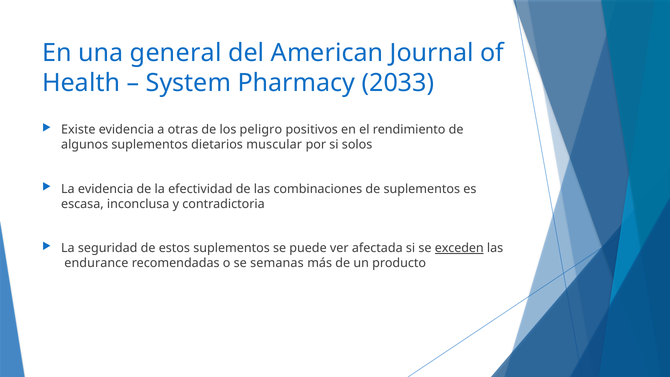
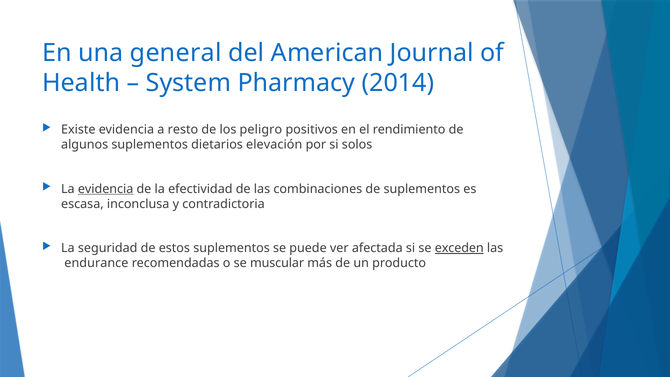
2033: 2033 -> 2014 (398, 83)
otras: otras -> resto (183, 130)
muscular: muscular -> elevación (274, 145)
evidencia underline: none -> present (106, 189)
semanas: semanas -> muscular (277, 263)
